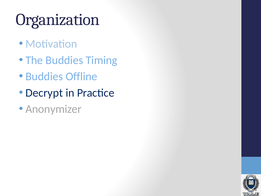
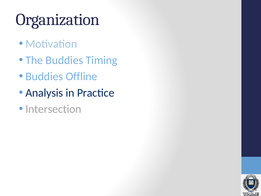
Decrypt: Decrypt -> Analysis (44, 93)
Anonymizer: Anonymizer -> Intersection (53, 109)
